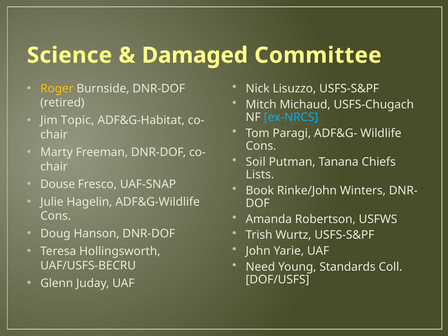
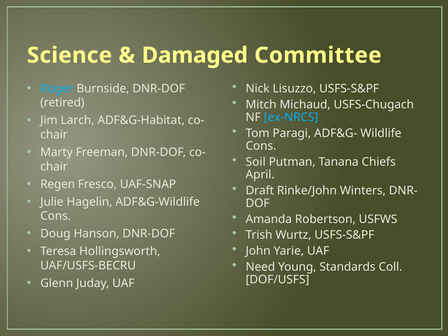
Roger colour: yellow -> light blue (57, 89)
Topic: Topic -> Larch (78, 120)
Lists: Lists -> April (260, 175)
Douse: Douse -> Regen (58, 184)
Book: Book -> Draft (260, 191)
